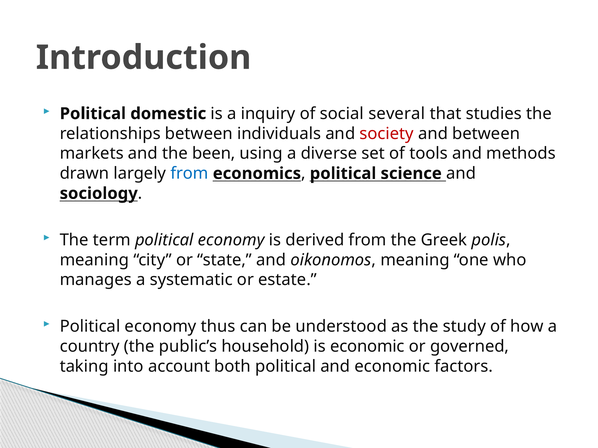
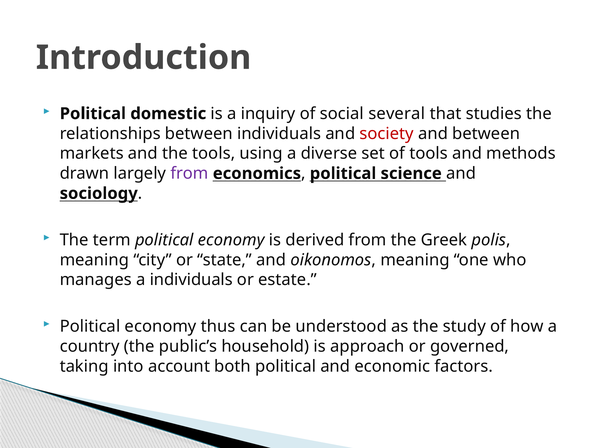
the been: been -> tools (214, 154)
from colour: blue -> purple (189, 174)
a systematic: systematic -> individuals (191, 280)
is economic: economic -> approach (367, 347)
